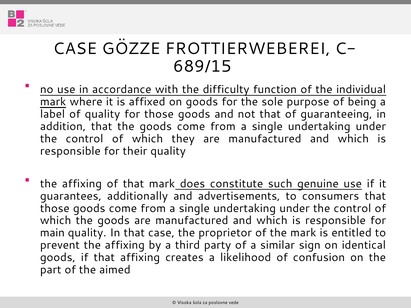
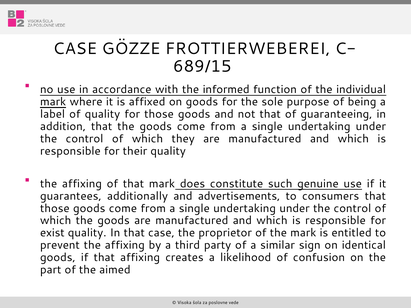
difficulty: difficulty -> informed (226, 89)
main: main -> exist (52, 233)
